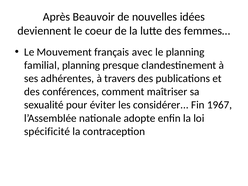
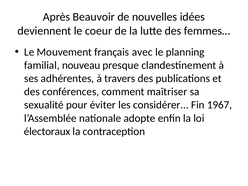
familial planning: planning -> nouveau (81, 65)
spécificité: spécificité -> électoraux (47, 131)
